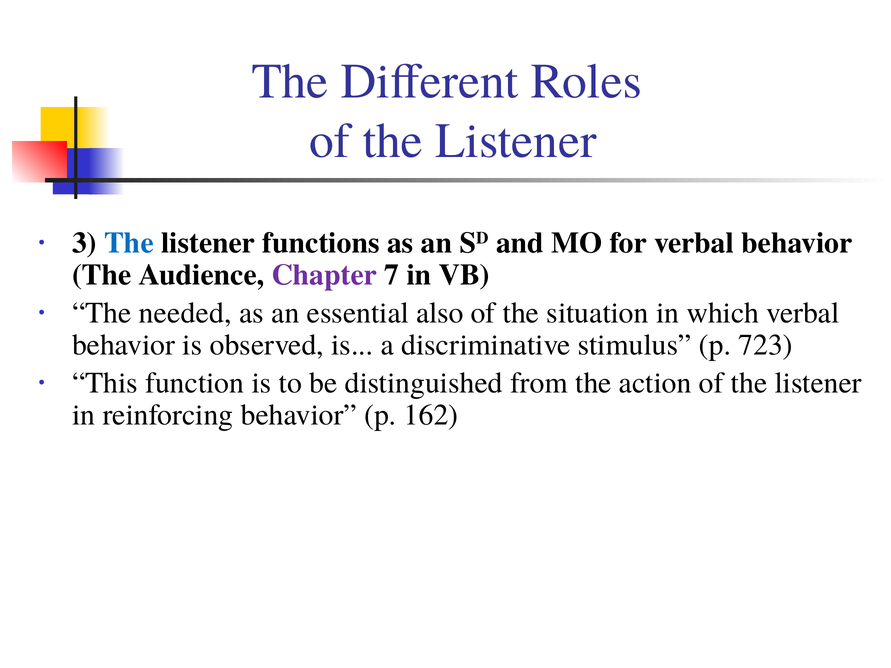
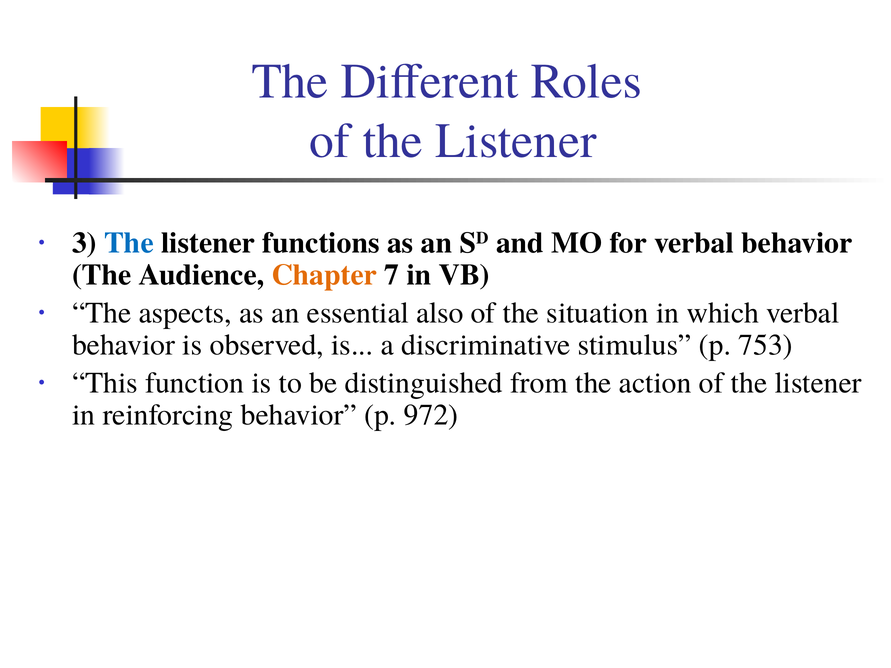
Chapter colour: purple -> orange (324, 275)
needed: needed -> aspects (185, 313)
723: 723 -> 753 (766, 345)
162: 162 -> 972 (431, 415)
